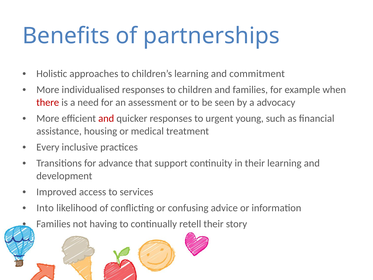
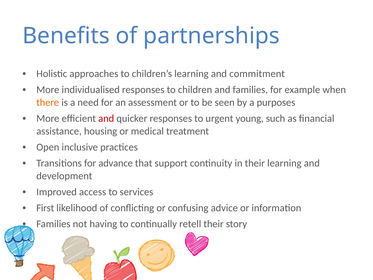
there colour: red -> orange (48, 102)
advocacy: advocacy -> purposes (276, 102)
Every: Every -> Open (48, 147)
Into: Into -> First (45, 208)
